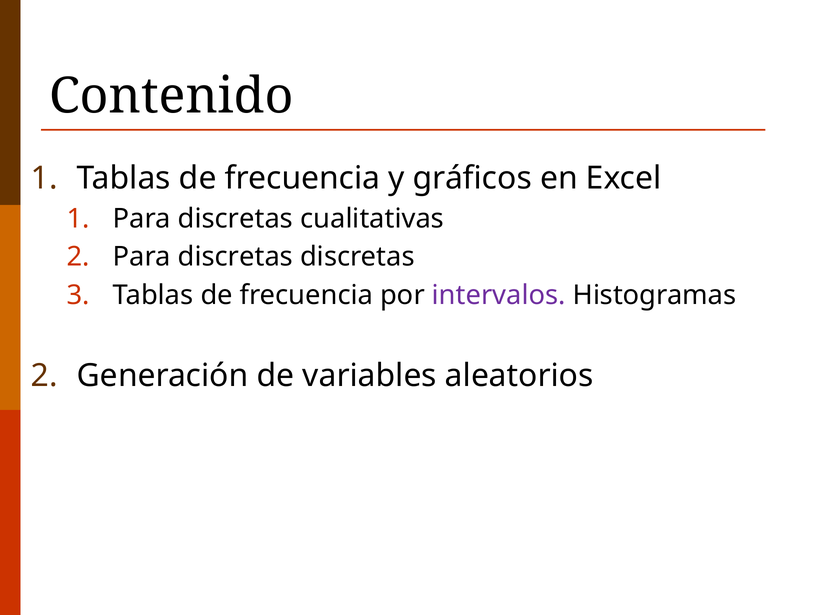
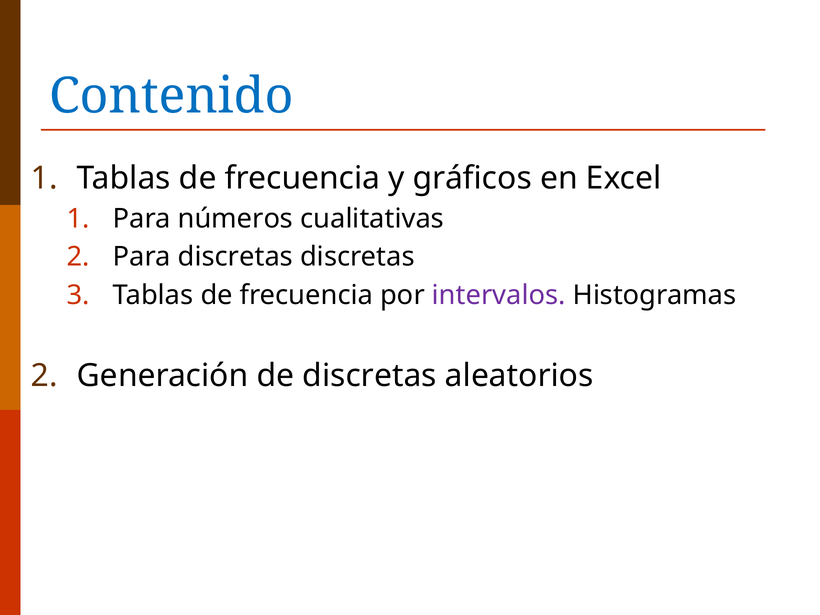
Contenido colour: black -> blue (171, 96)
discretas: discretas -> números (235, 219)
de variables: variables -> discretas (370, 376)
